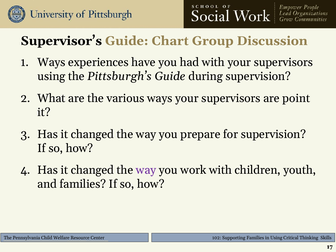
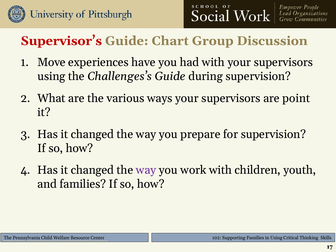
Supervisor’s colour: black -> red (61, 41)
Ways: Ways -> Move (52, 62)
Pittsburgh’s: Pittsburgh’s -> Challenges’s (120, 76)
